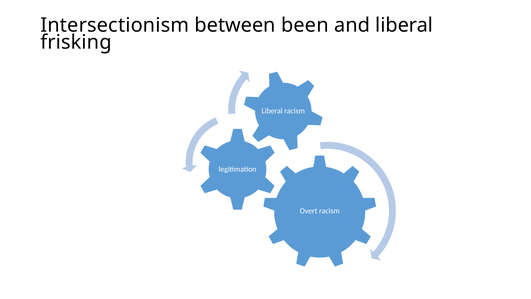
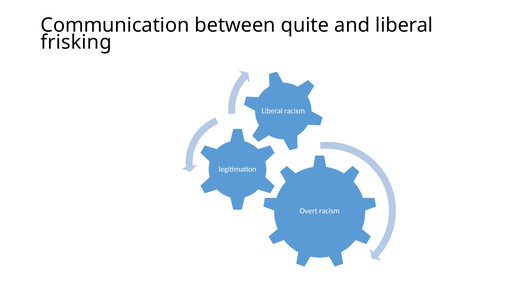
Intersectionism: Intersectionism -> Communication (115, 25)
been: been -> quite (305, 25)
